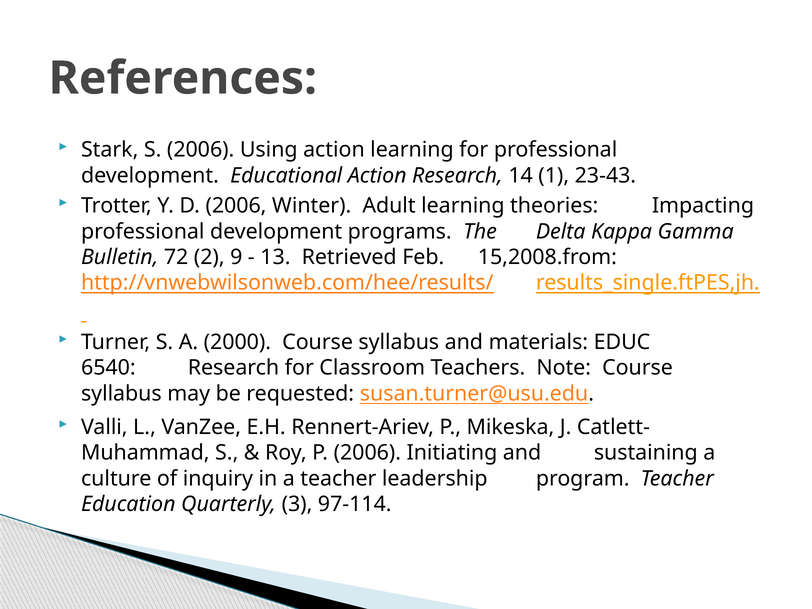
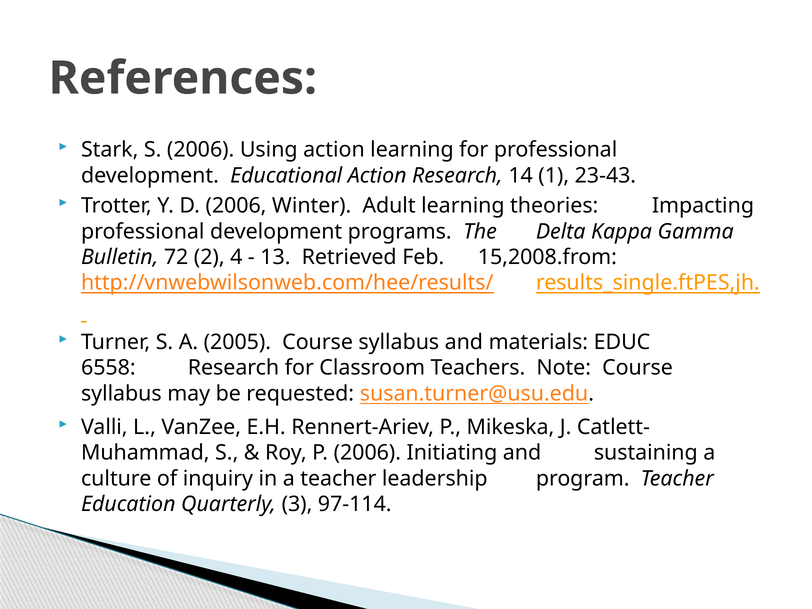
9: 9 -> 4 (236, 257)
2000: 2000 -> 2005 (237, 342)
6540: 6540 -> 6558 (108, 368)
